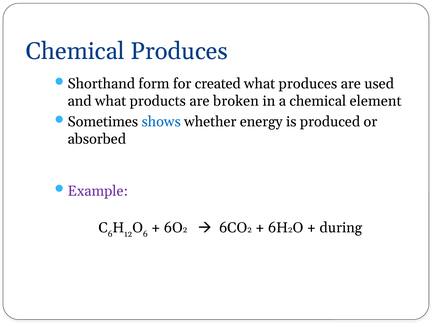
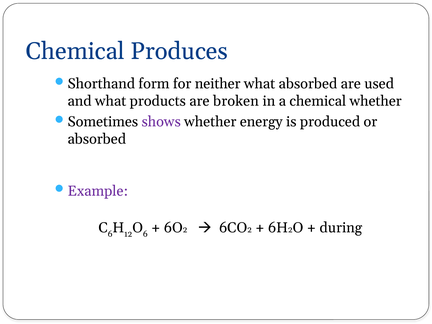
created: created -> neither (218, 84)
what produces: produces -> absorbed (308, 84)
chemical element: element -> whether (376, 101)
shows colour: blue -> purple (161, 122)
